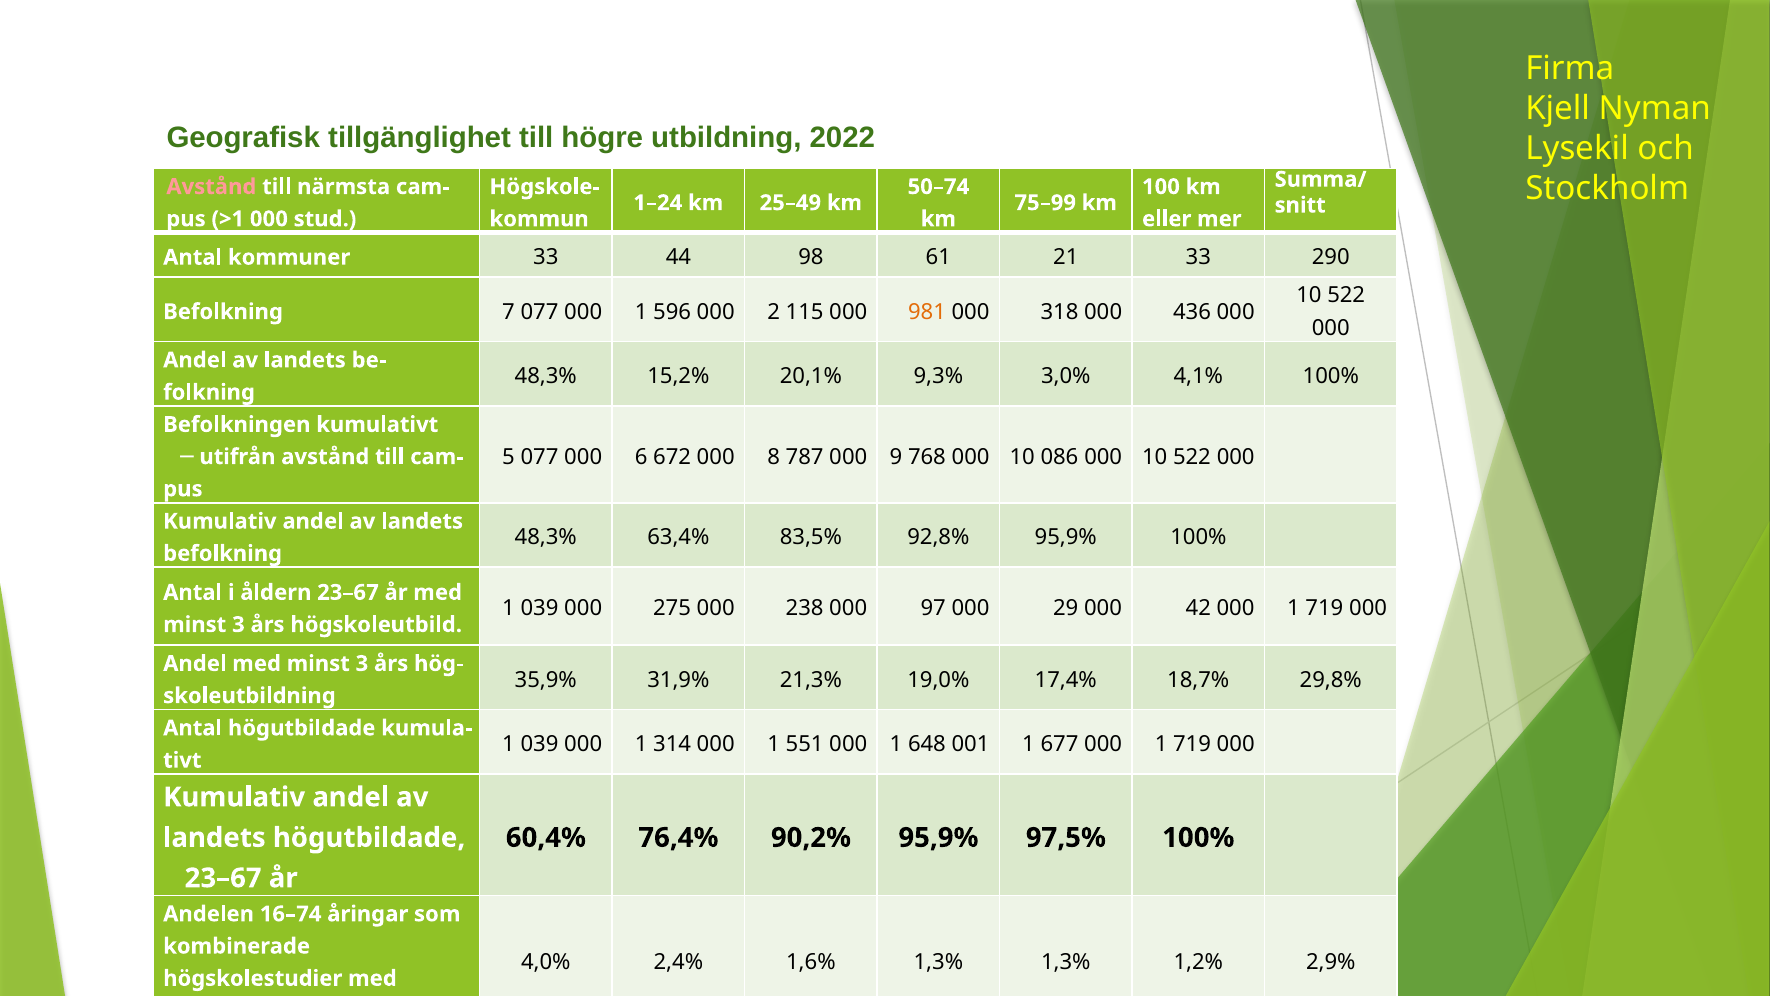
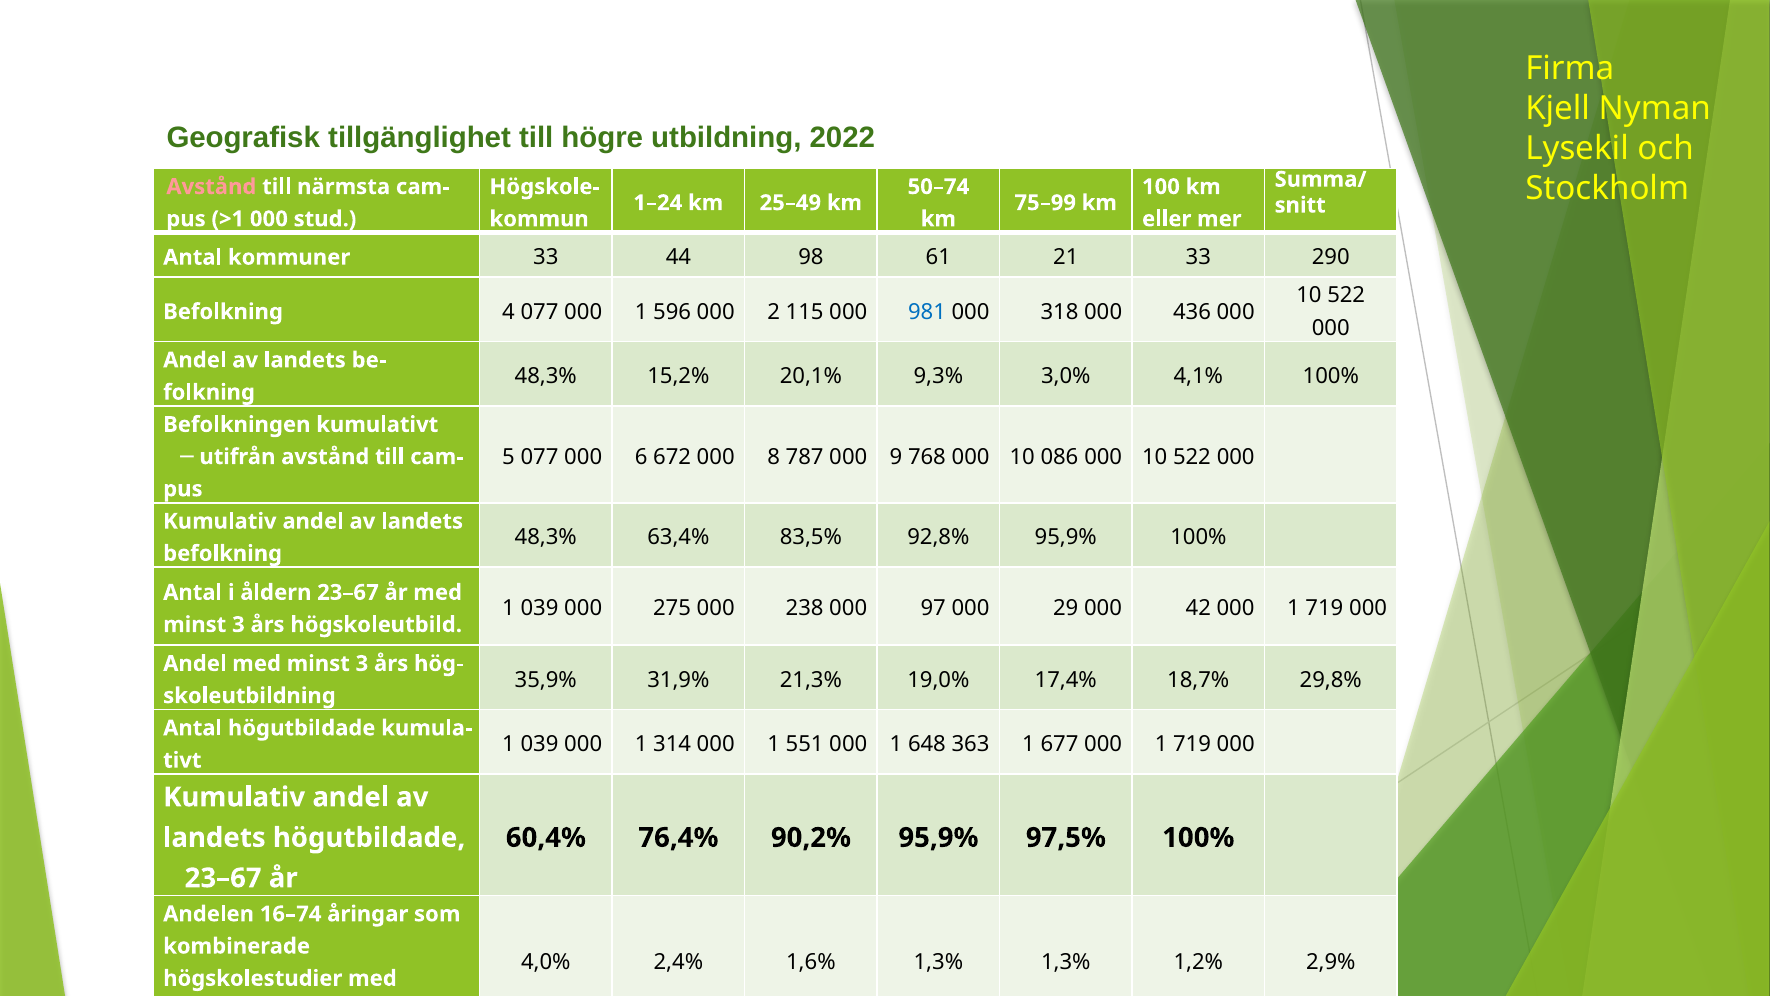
7: 7 -> 4 (509, 312)
981 colour: orange -> blue (927, 312)
001: 001 -> 363 (971, 744)
